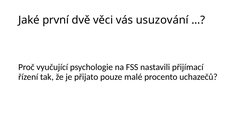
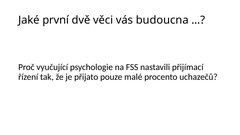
usuzování: usuzování -> budoucna (162, 20)
